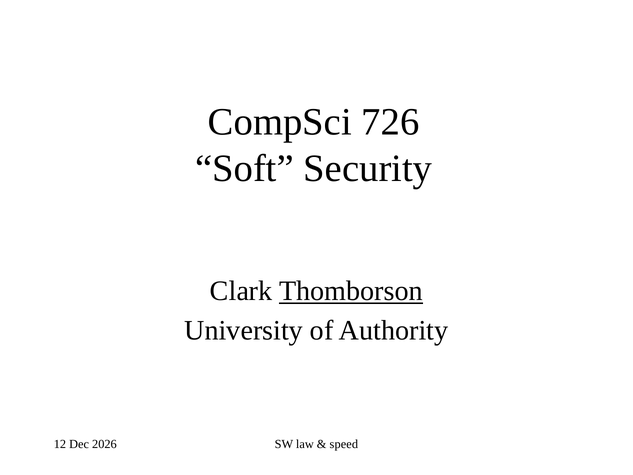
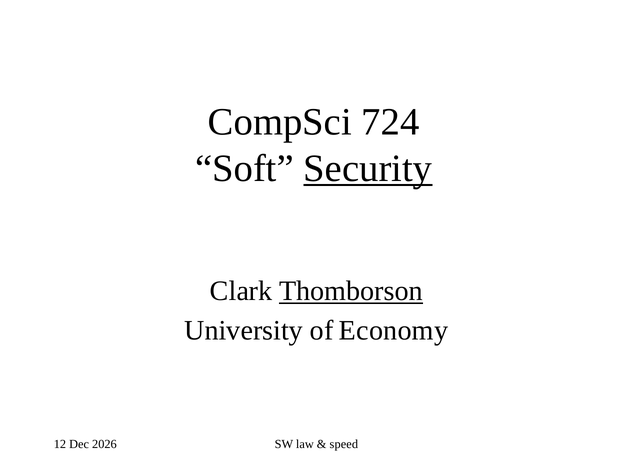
726: 726 -> 724 (390, 122)
Security underline: none -> present (368, 168)
Authority: Authority -> Economy (394, 330)
